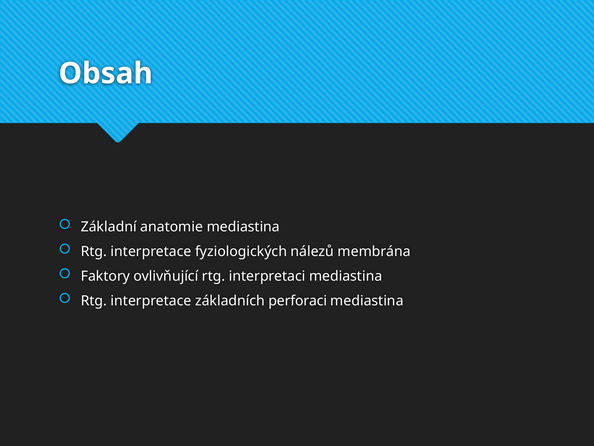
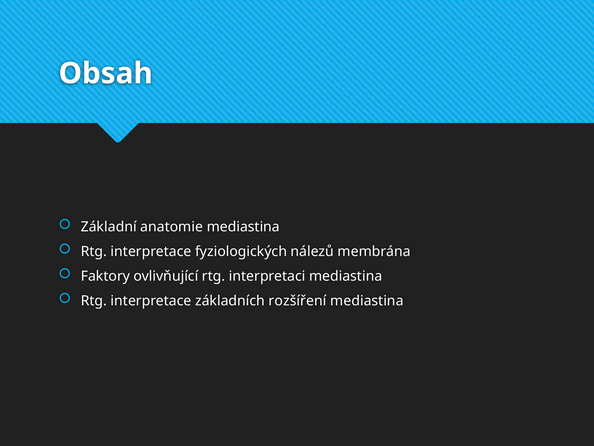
perforaci: perforaci -> rozšíření (298, 300)
